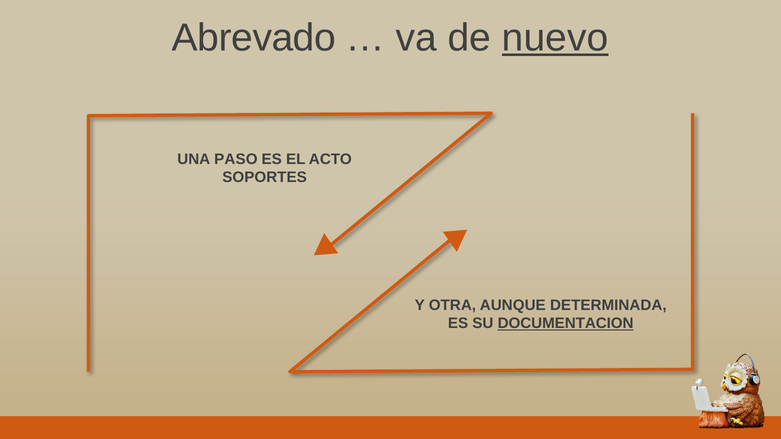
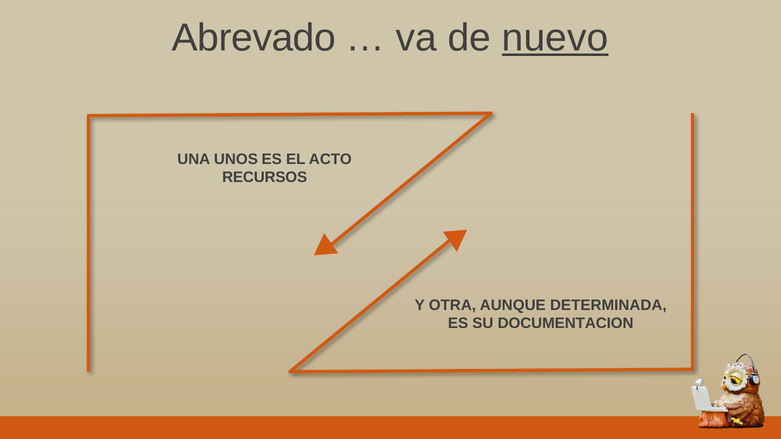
PASO: PASO -> UNOS (236, 159)
SOPORTES: SOPORTES -> RECURSOS (265, 177)
DOCUMENTACION underline: present -> none (566, 324)
